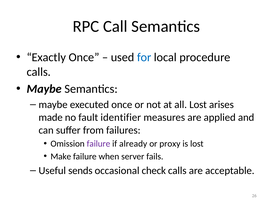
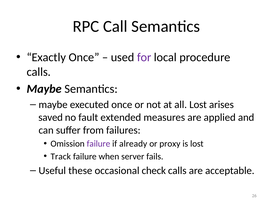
for colour: blue -> purple (144, 57)
made: made -> saved (51, 117)
identifier: identifier -> extended (121, 117)
Make: Make -> Track (61, 156)
sends: sends -> these (80, 170)
